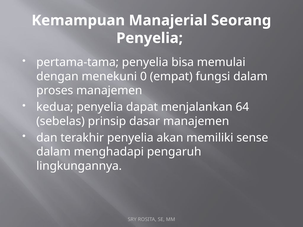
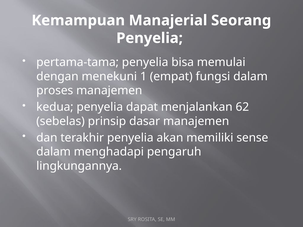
0: 0 -> 1 (143, 77)
64: 64 -> 62 (242, 107)
